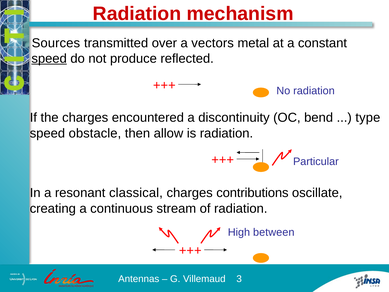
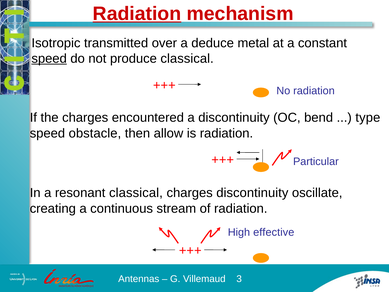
Radiation underline: none -> present (137, 14)
Sources: Sources -> Isotropic (56, 43)
vectors: vectors -> deduce (213, 43)
produce reflected: reflected -> classical (187, 59)
charges contributions: contributions -> discontinuity (252, 193)
between: between -> effective (274, 232)
